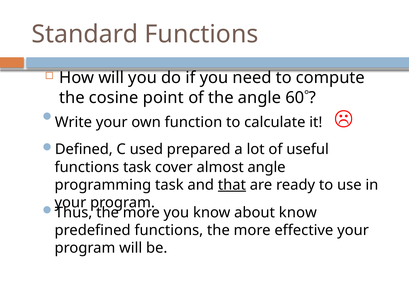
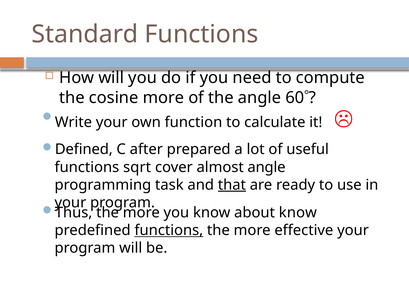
cosine point: point -> more (163, 98)
used: used -> after (146, 149)
functions task: task -> sqrt (137, 167)
functions underline: none -> present (169, 230)
